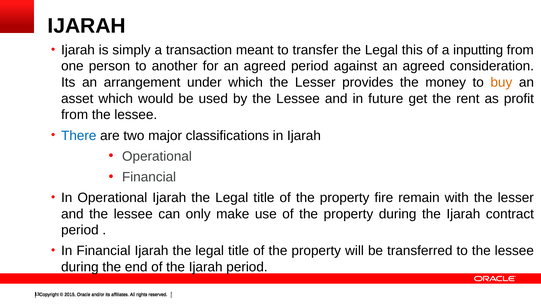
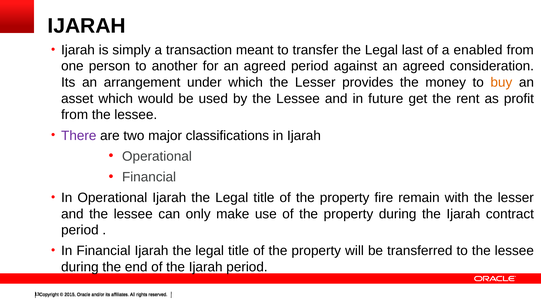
this: this -> last (412, 50)
inputting: inputting -> enabled (478, 50)
There colour: blue -> purple (79, 136)
